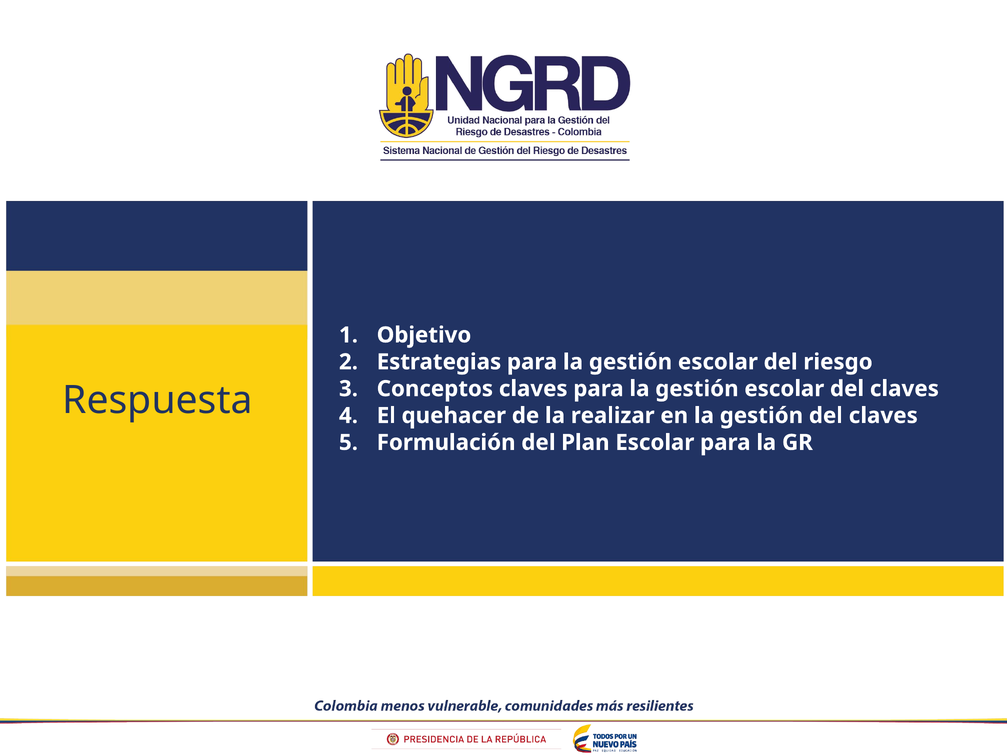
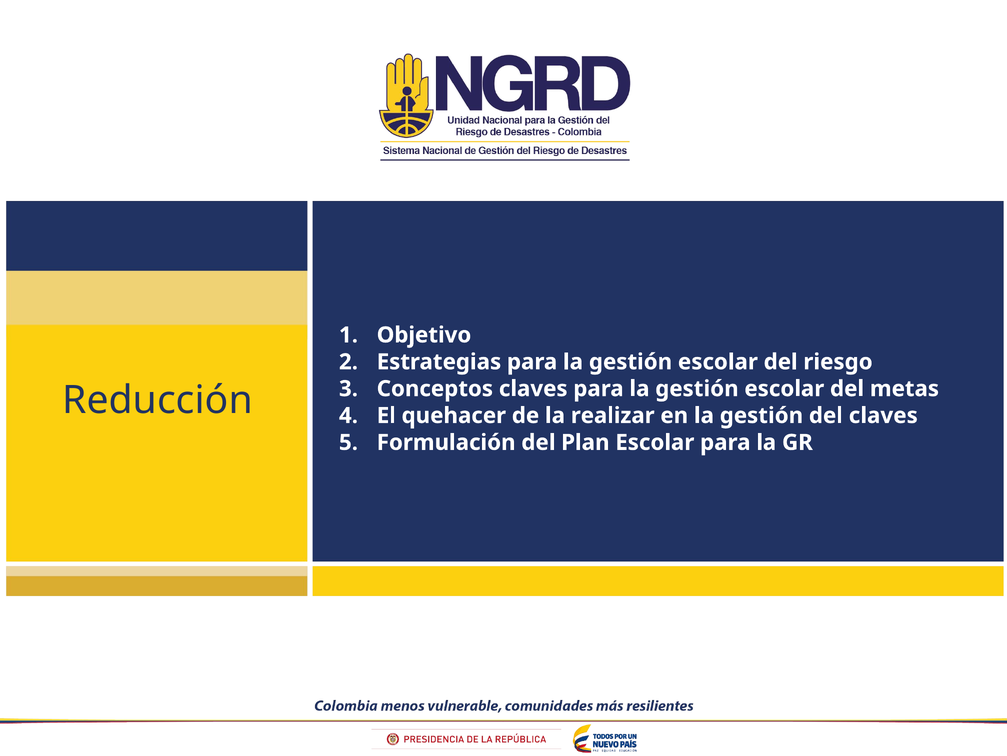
escolar del claves: claves -> metas (904, 388)
Respuesta: Respuesta -> Reducción (158, 400)
